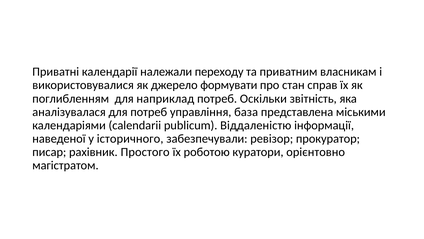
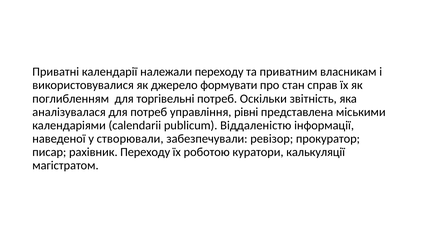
наприклад: наприклад -> торгівельні (165, 98)
база: база -> рівні (246, 112)
історичного: історичного -> створювали (130, 138)
рахівник Простого: Простого -> Переходу (145, 152)
орієнтовно: орієнтовно -> калькуляції (316, 152)
